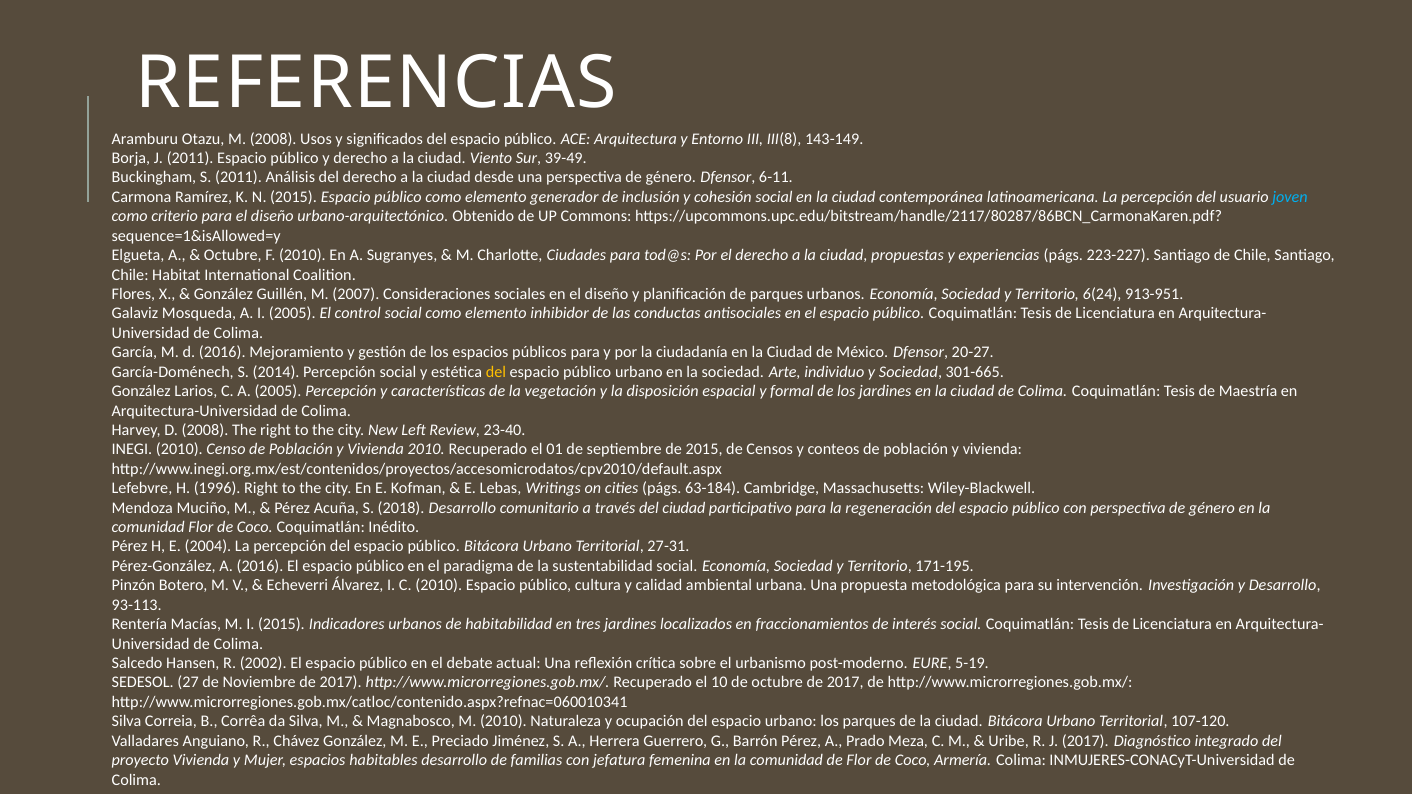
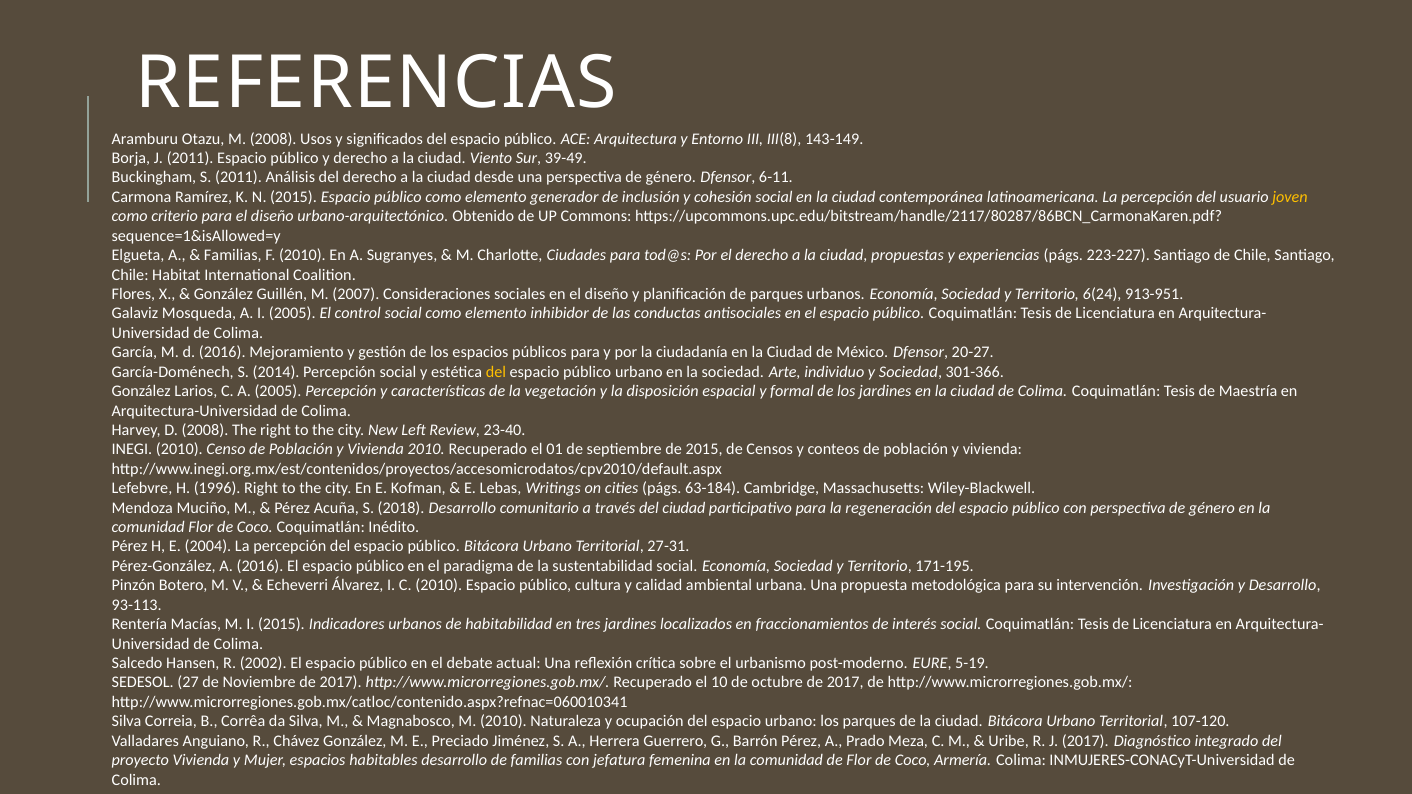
joven colour: light blue -> yellow (1290, 197)
Octubre: Octubre -> Familias (233, 255)
301-665: 301-665 -> 301-366 (975, 372)
